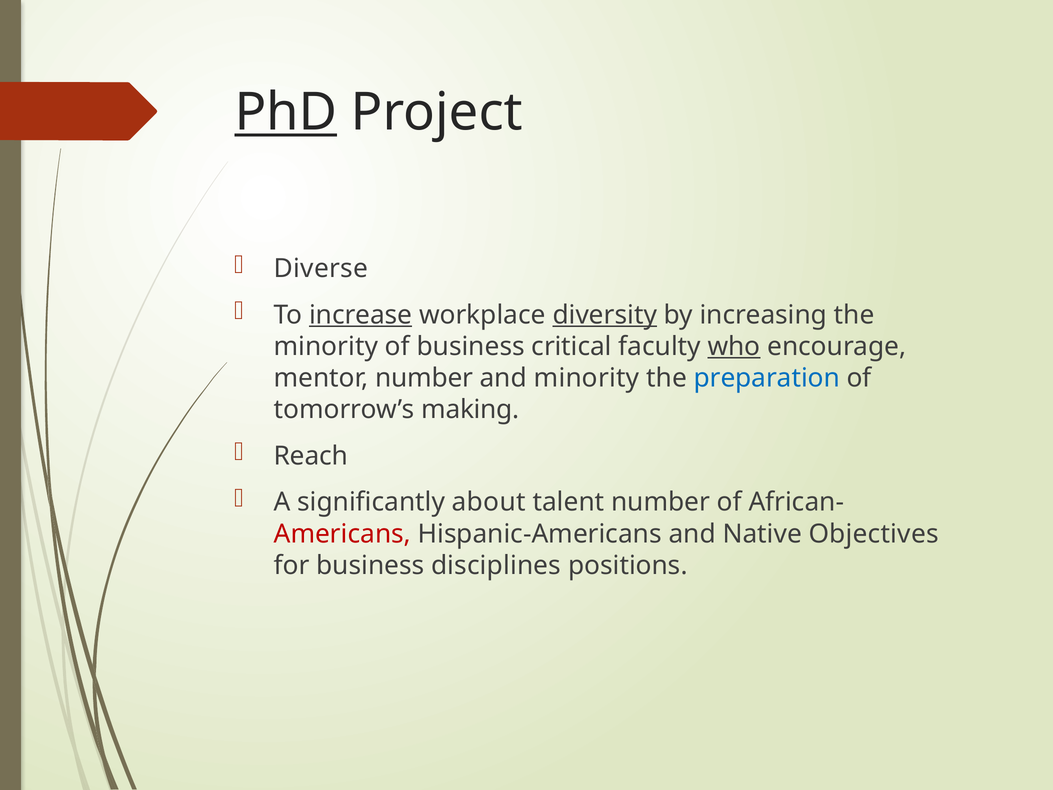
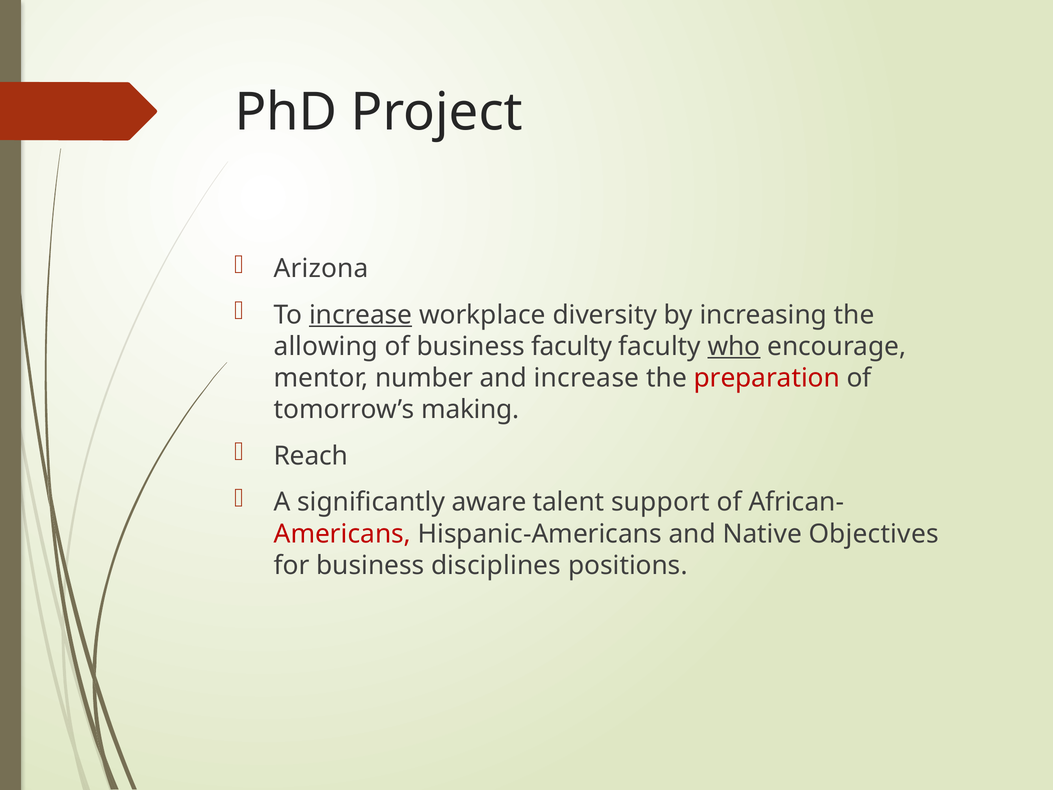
PhD underline: present -> none (286, 112)
Diverse: Diverse -> Arizona (321, 269)
diversity underline: present -> none (605, 315)
minority: minority -> allowing (326, 346)
business critical: critical -> faculty (572, 346)
and minority: minority -> increase (586, 378)
preparation colour: blue -> red (767, 378)
about: about -> aware (489, 502)
talent number: number -> support (660, 502)
